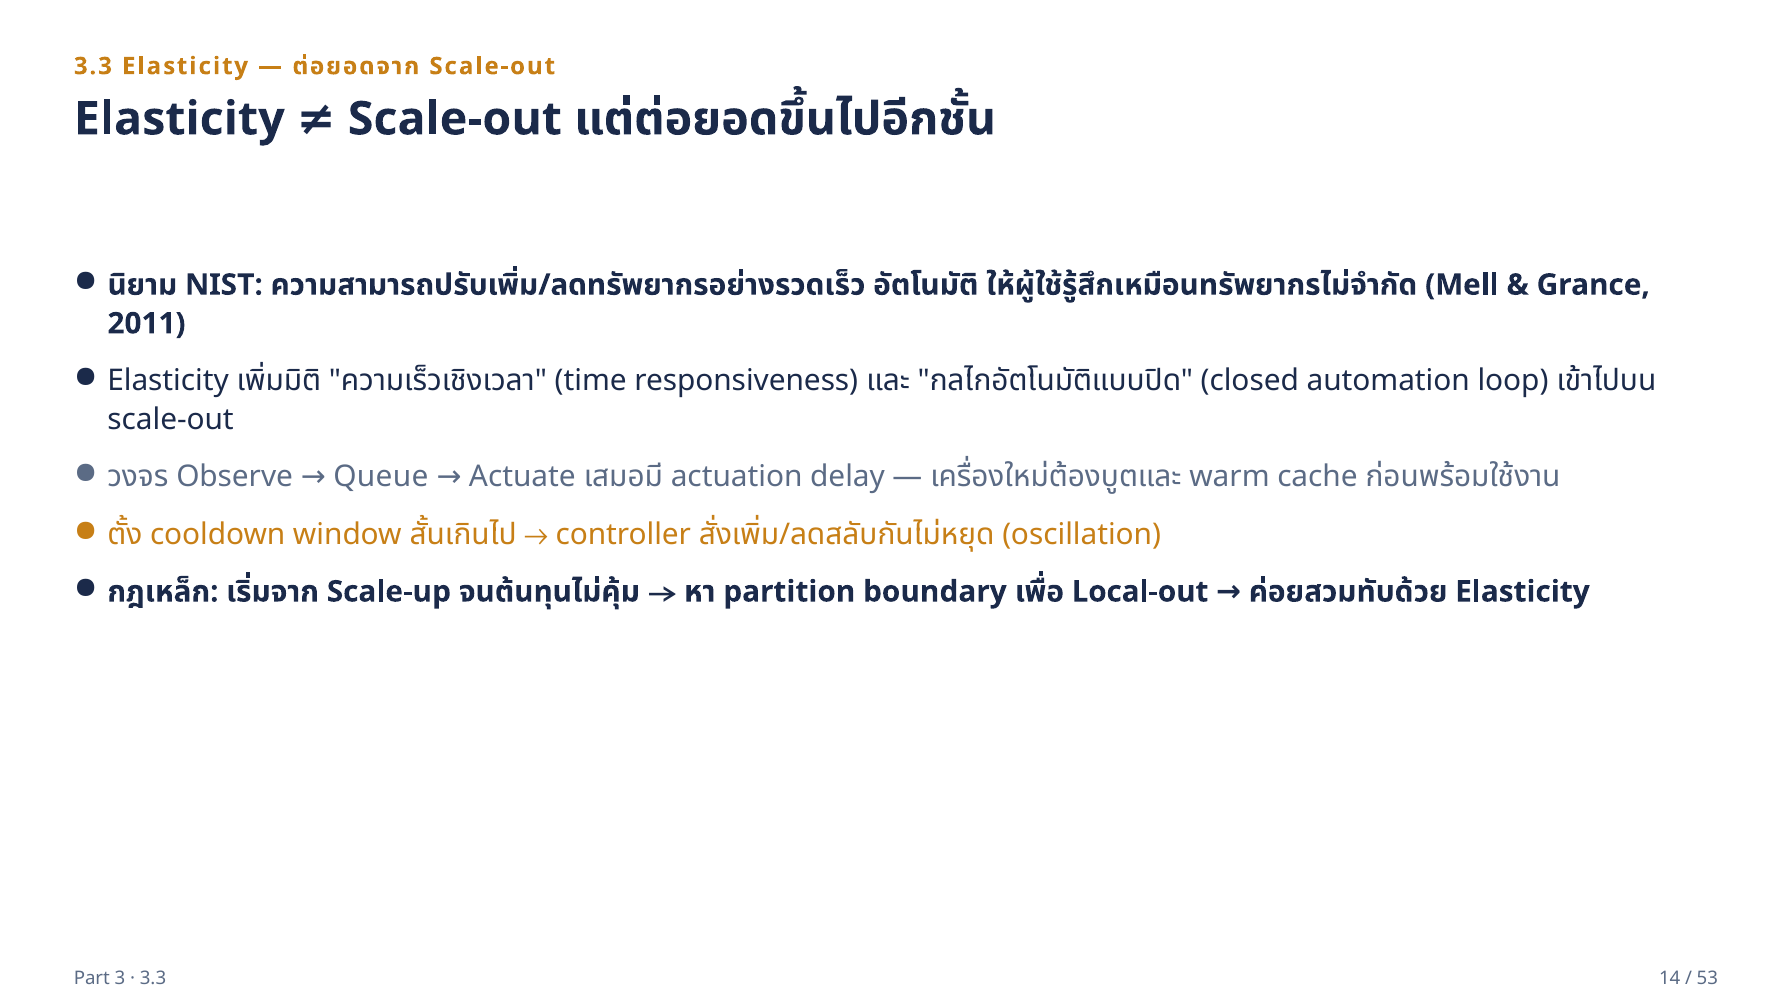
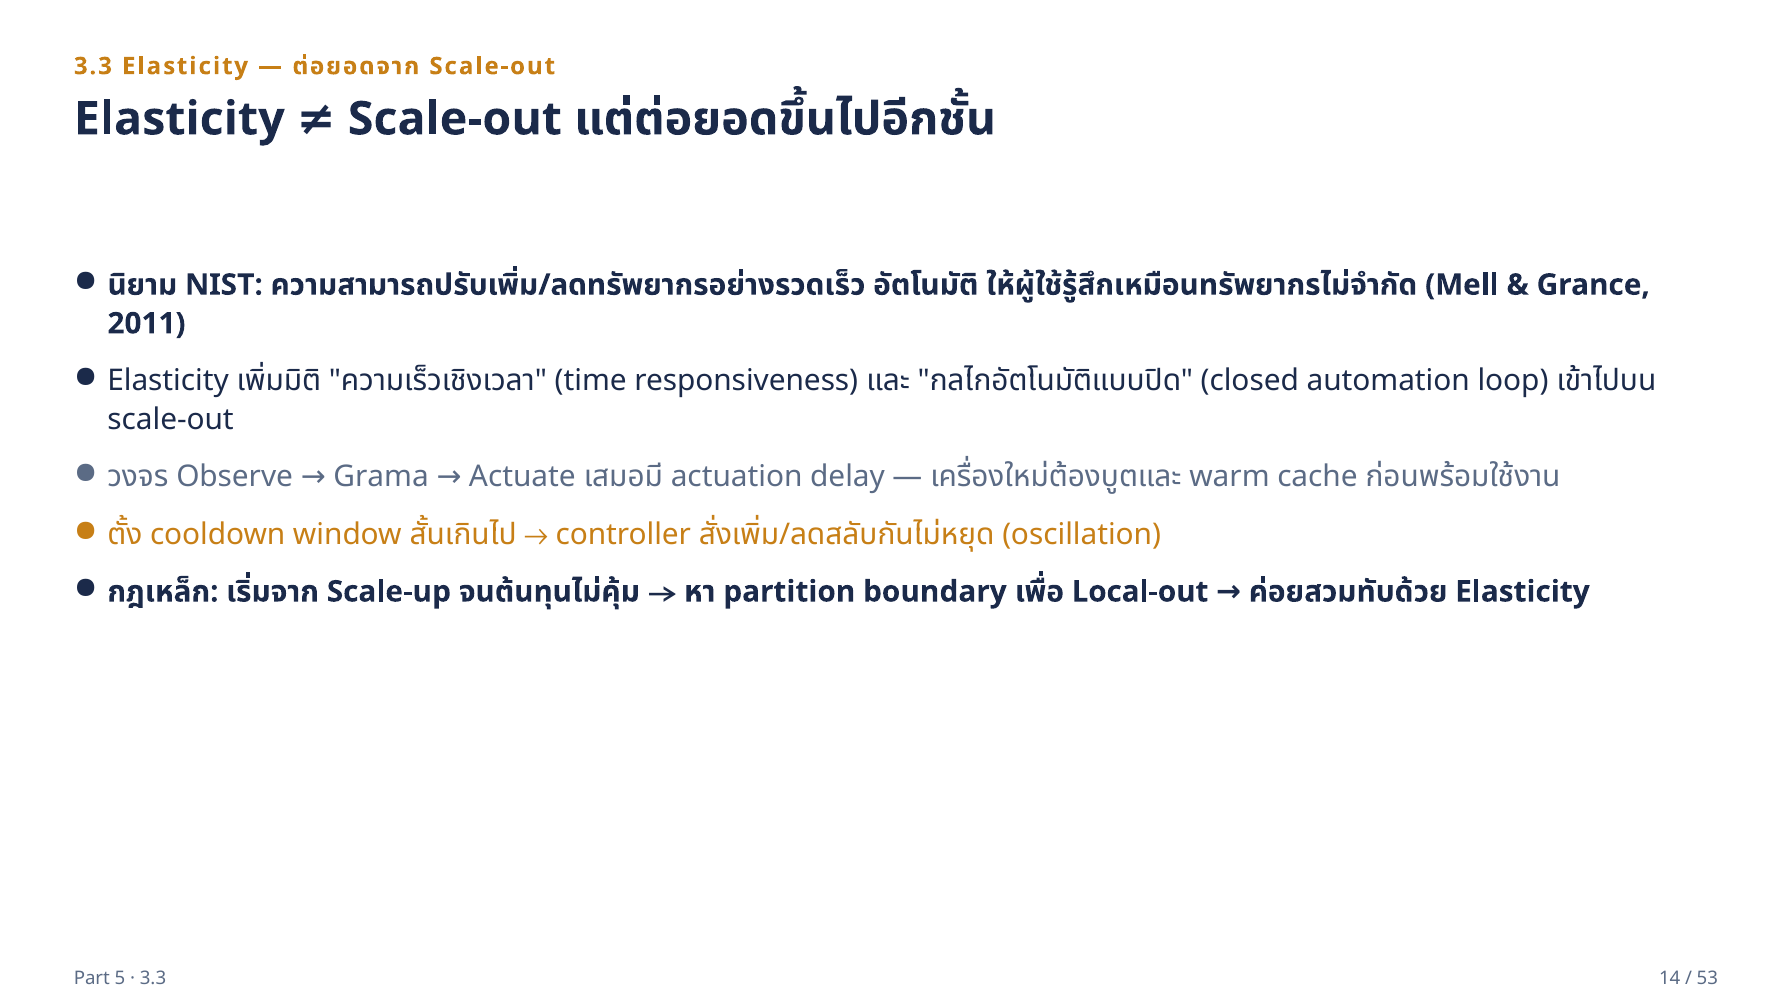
Queue: Queue -> Grama (381, 477)
3: 3 -> 5 (120, 978)
